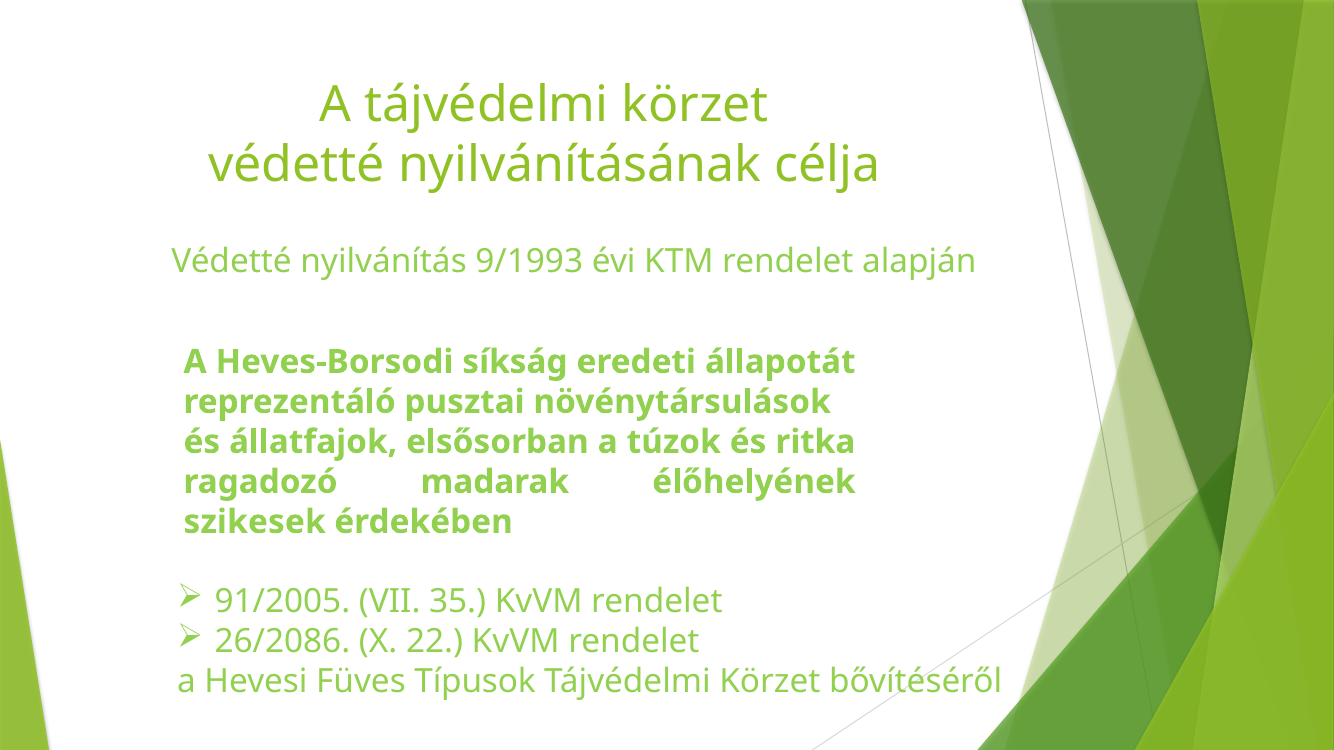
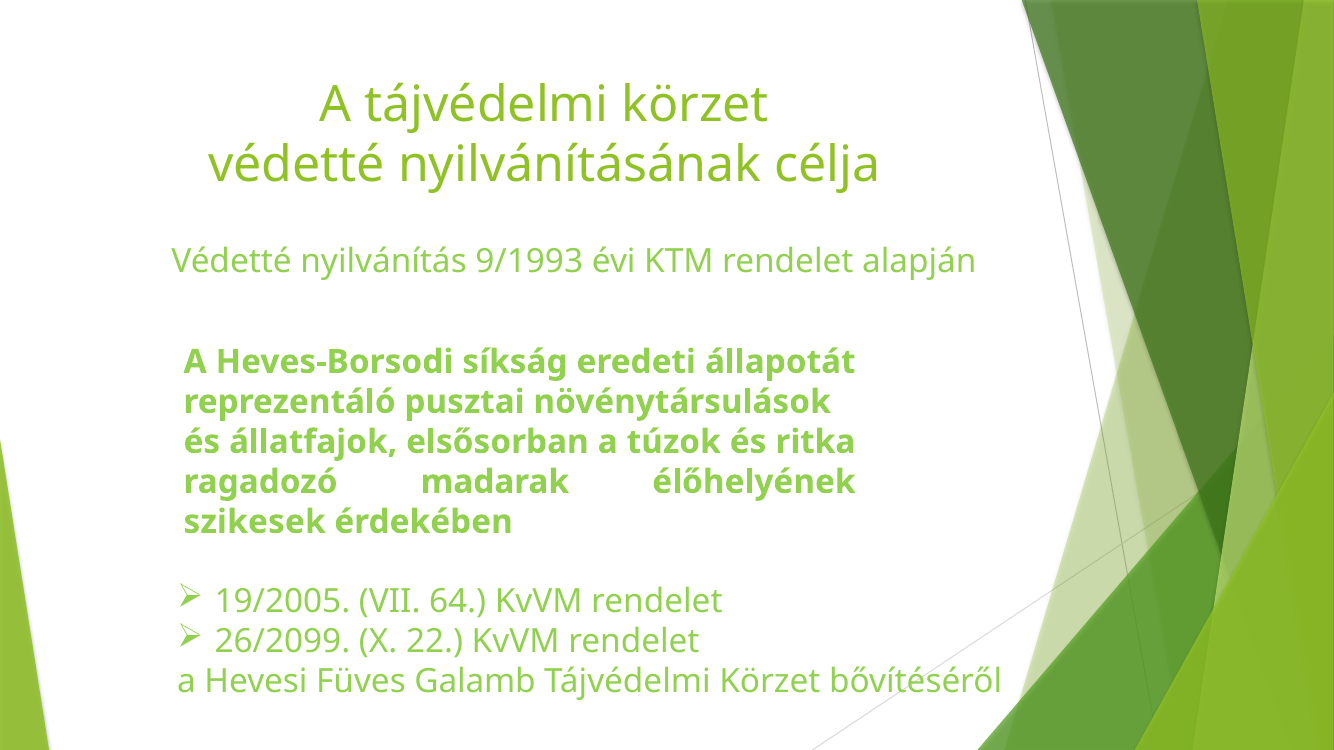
91/2005: 91/2005 -> 19/2005 (282, 602)
35: 35 -> 64 (458, 602)
26/2086: 26/2086 -> 26/2099 (282, 642)
Típusok: Típusok -> Galamb (475, 682)
